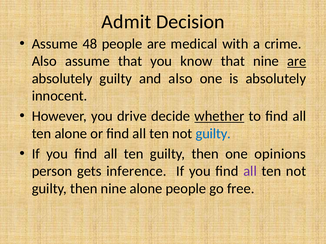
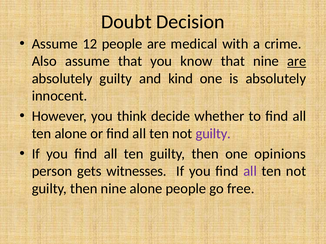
Admit: Admit -> Doubt (126, 22)
48: 48 -> 12 (90, 44)
and also: also -> kind (181, 79)
drive: drive -> think (132, 116)
whether underline: present -> none (219, 116)
guilty colour: blue -> purple (213, 134)
inference: inference -> witnesses (136, 171)
